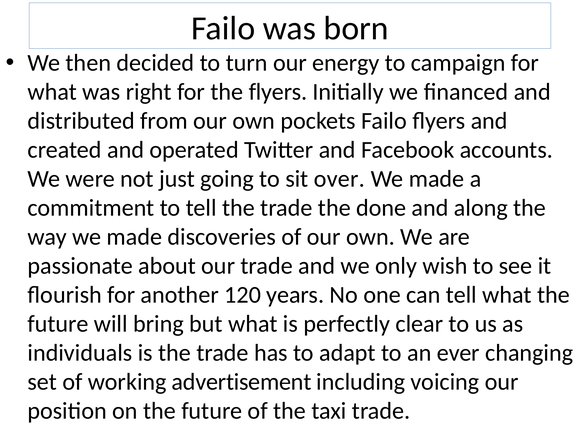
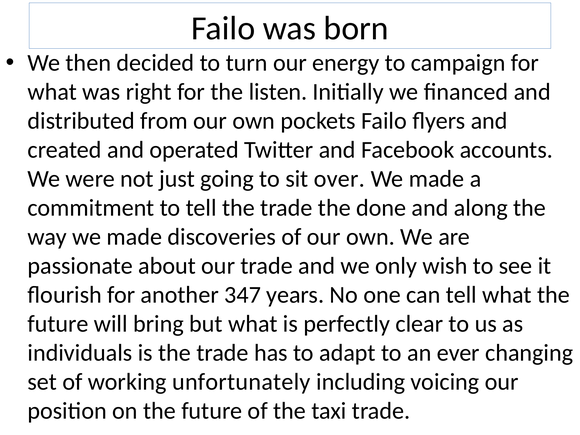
the flyers: flyers -> listen (278, 92)
120: 120 -> 347 (243, 295)
advertisement: advertisement -> unfortunately (241, 382)
